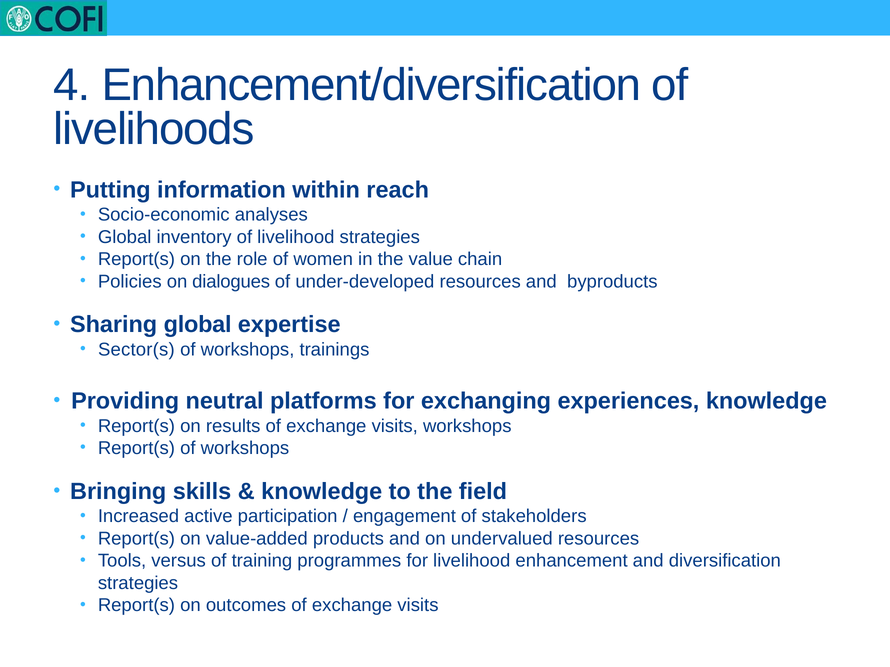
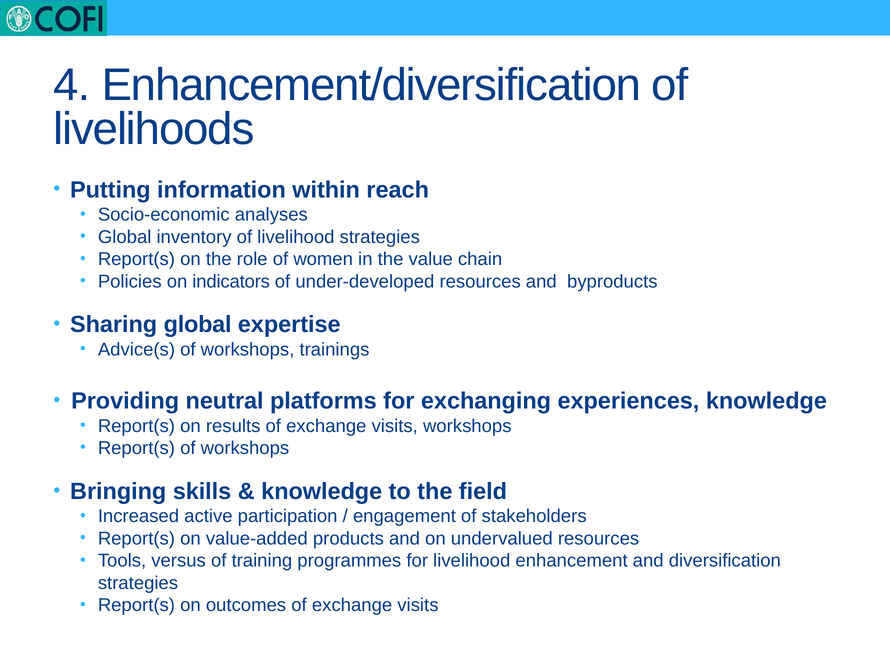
dialogues: dialogues -> indicators (231, 282)
Sector(s: Sector(s -> Advice(s (136, 350)
